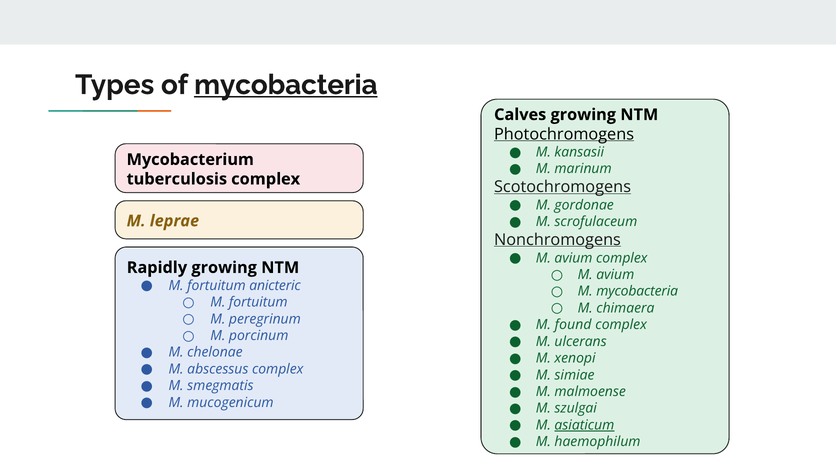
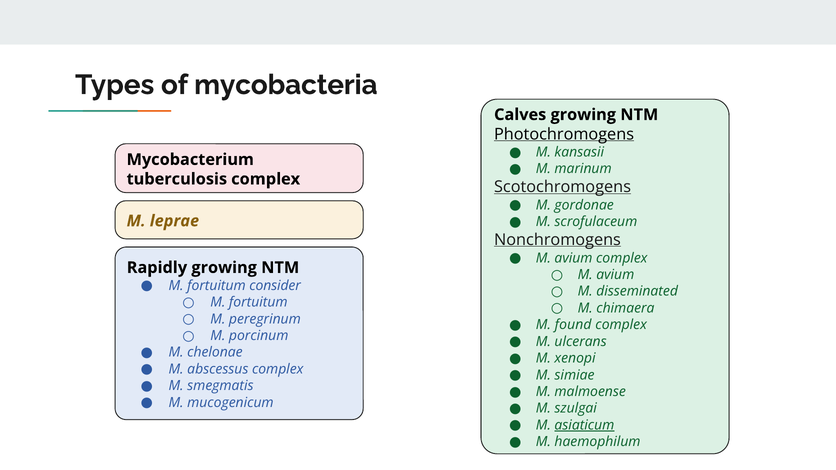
mycobacteria underline: present -> none (286, 85)
anicteric: anicteric -> consider (275, 286)
M mycobacteria: mycobacteria -> disseminated (637, 292)
